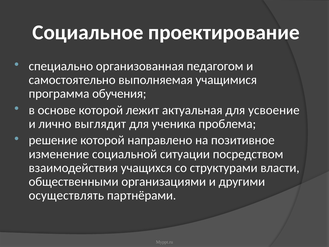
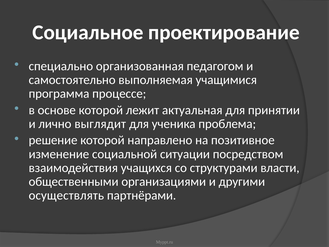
обучения: обучения -> процессе (119, 94)
усвоение: усвоение -> принятии (274, 110)
